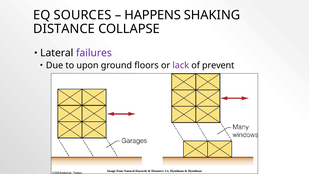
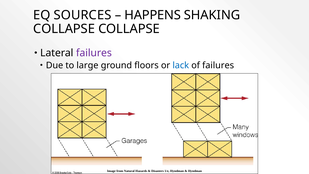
DISTANCE: DISTANCE -> COLLAPSE (64, 29)
upon: upon -> large (87, 65)
lack colour: purple -> blue (181, 65)
of prevent: prevent -> failures (218, 65)
